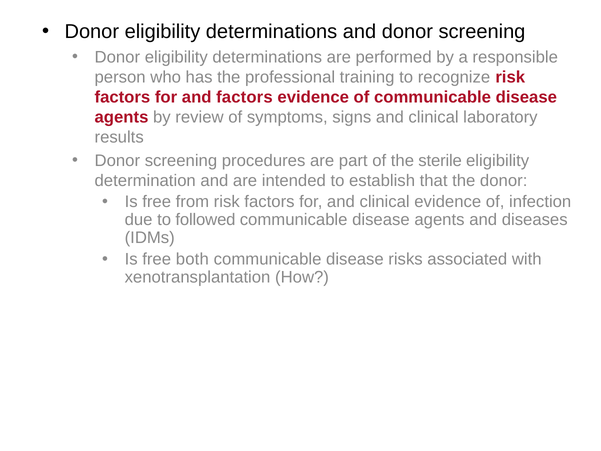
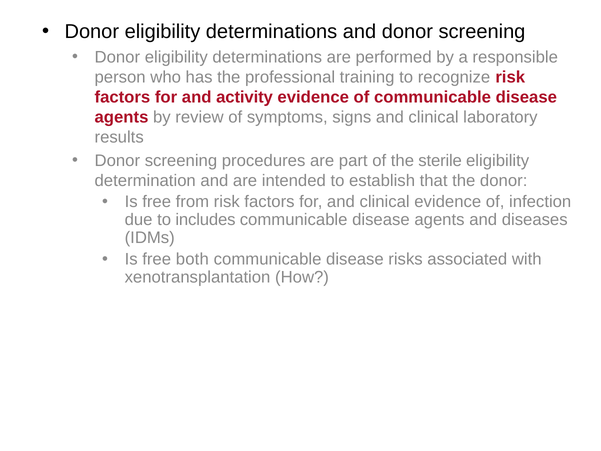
and factors: factors -> activity (245, 97)
followed: followed -> includes (205, 220)
